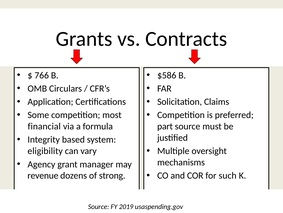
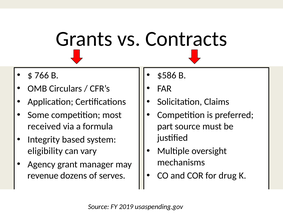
financial: financial -> received (44, 126)
such: such -> drug (228, 175)
strong: strong -> serves (112, 175)
